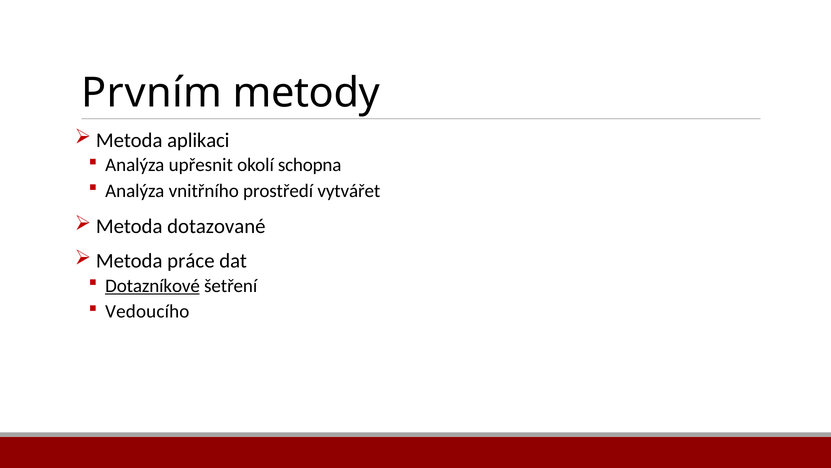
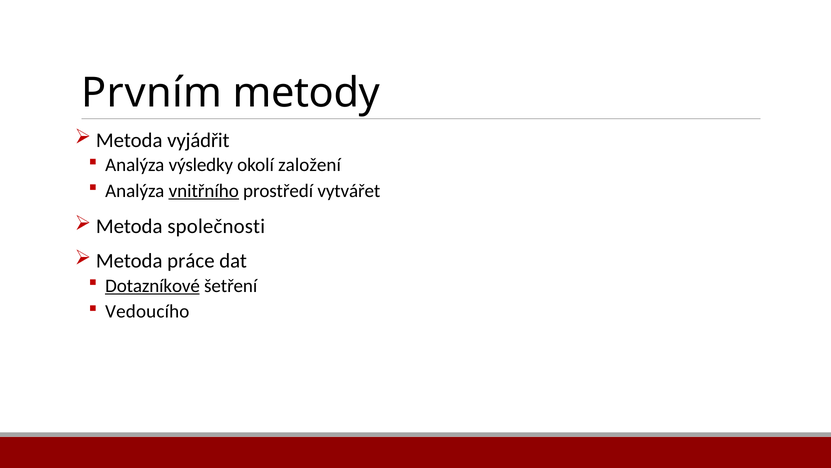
aplikaci: aplikaci -> vyjádřit (198, 140)
upřesnit: upřesnit -> výsledky (201, 165)
schopna: schopna -> založení (310, 165)
vnitřního underline: none -> present (204, 191)
dotazované: dotazované -> společnosti (216, 226)
